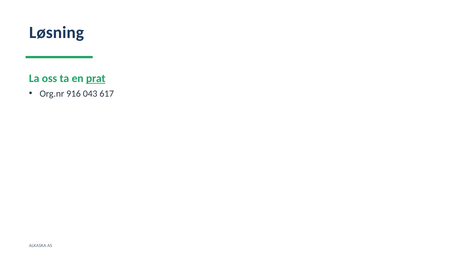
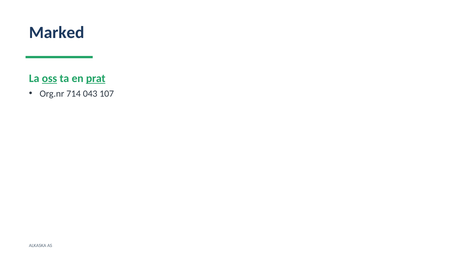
Løsning: Løsning -> Marked (57, 32)
oss underline: none -> present (49, 78)
916: 916 -> 714 (74, 94)
617: 617 -> 107 (107, 94)
